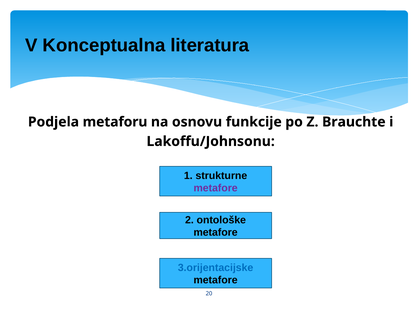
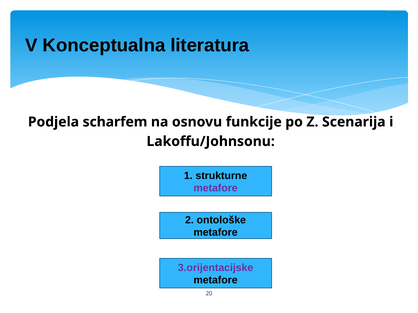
metaforu: metaforu -> scharfem (115, 122)
Brauchte: Brauchte -> Scenarija (354, 122)
3.orijentacijske colour: blue -> purple (216, 268)
